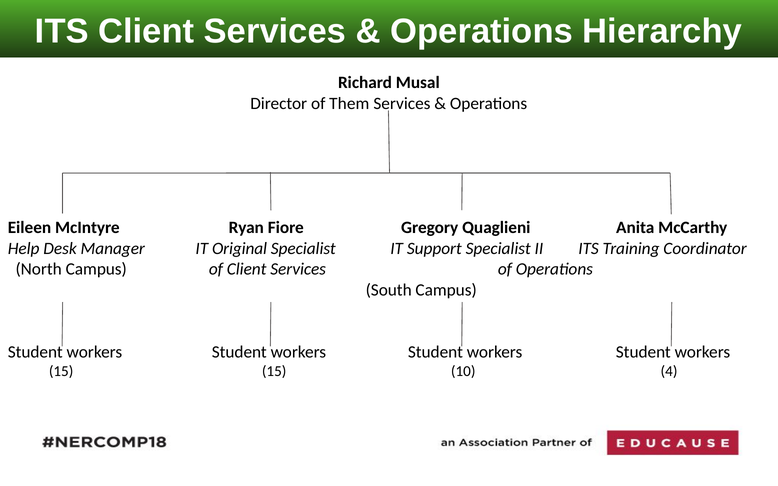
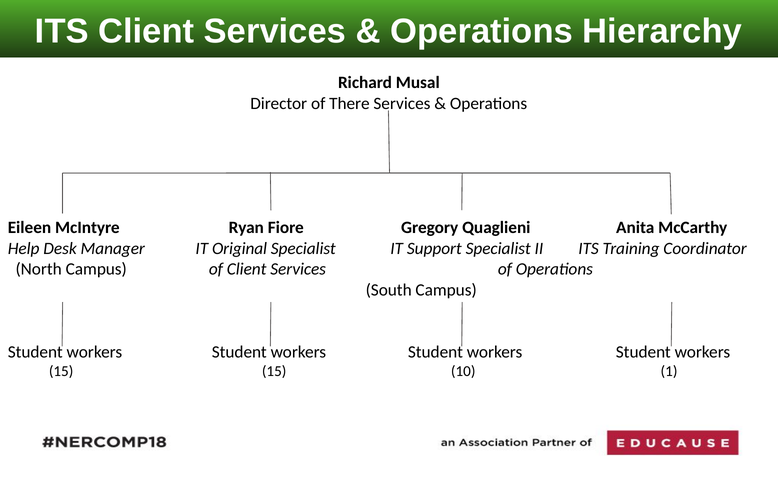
Them: Them -> There (349, 103)
4: 4 -> 1 (669, 372)
